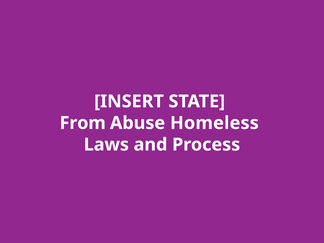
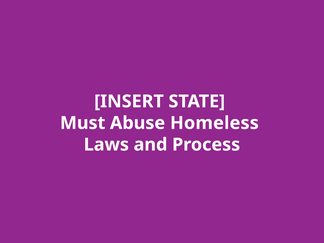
From: From -> Must (83, 123)
